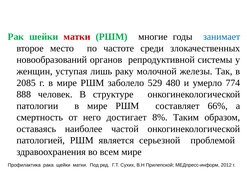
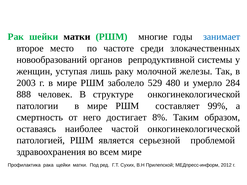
матки colour: red -> black (77, 37)
2085: 2085 -> 2003 (26, 83)
774: 774 -> 284 (233, 83)
66%: 66% -> 99% (218, 106)
